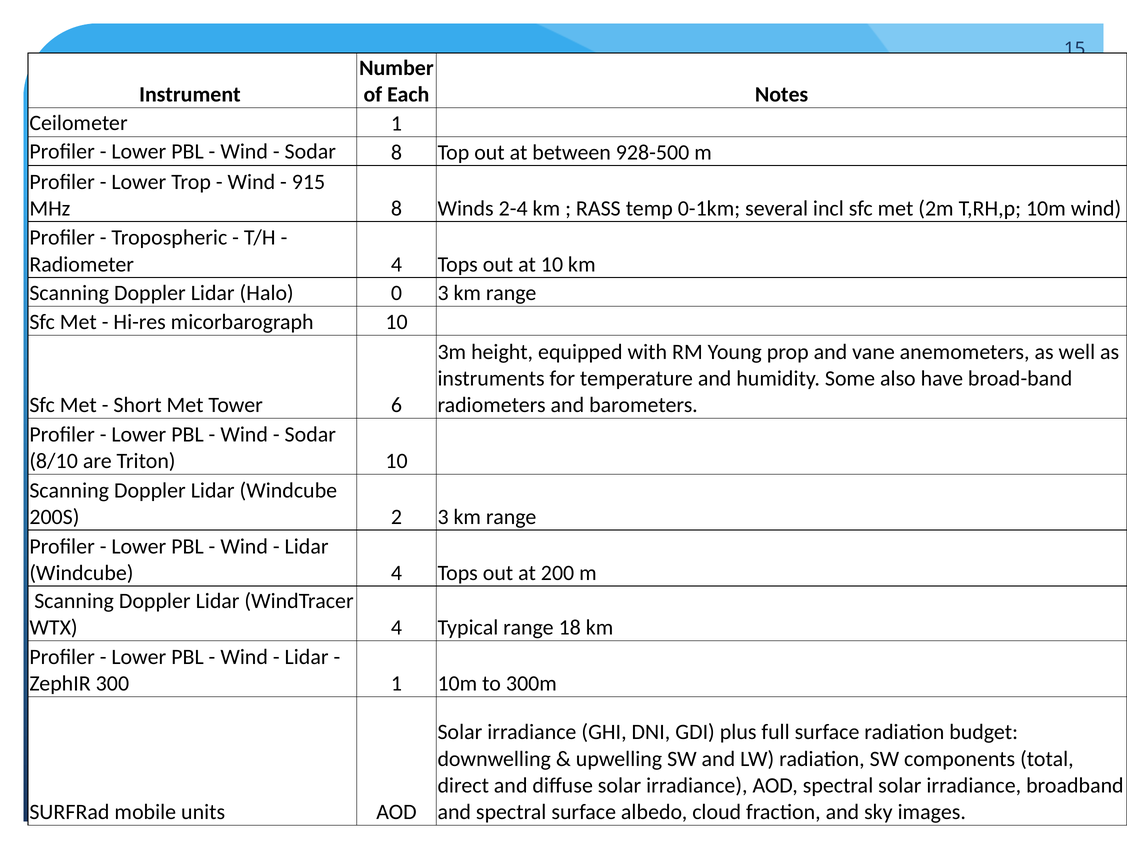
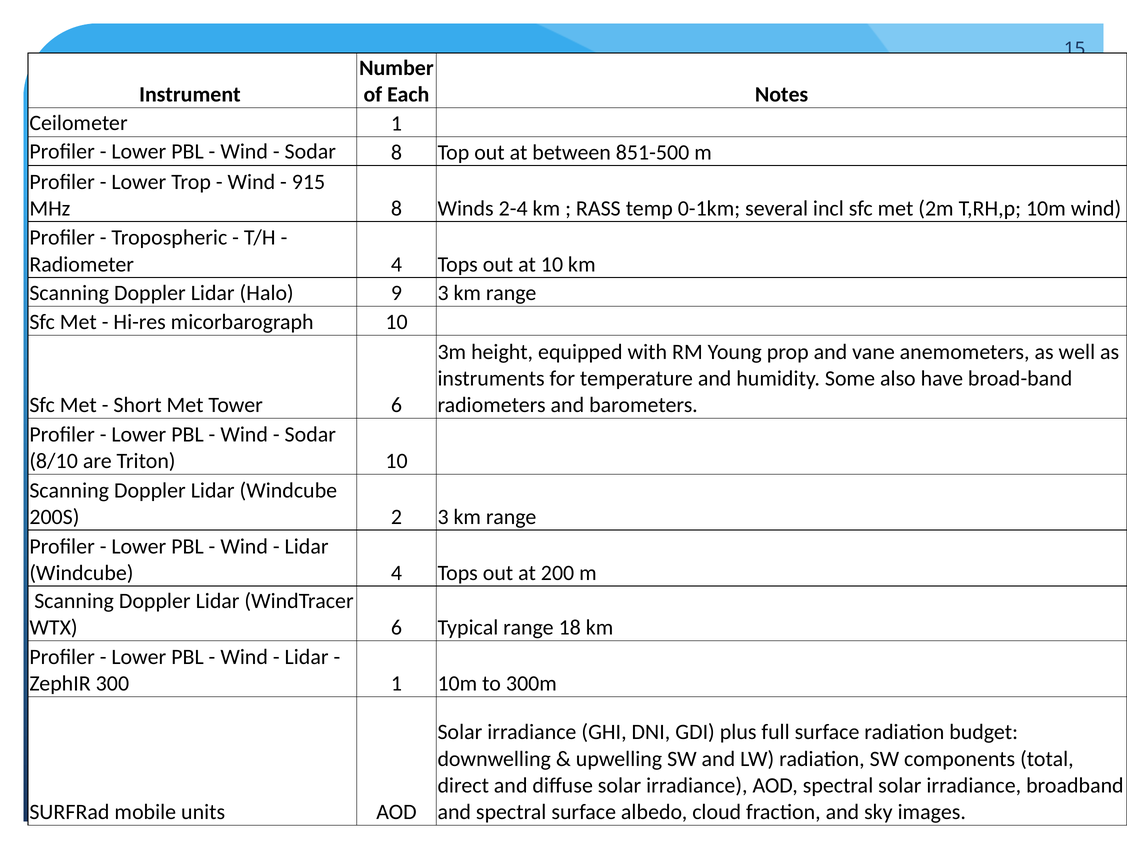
928-500: 928-500 -> 851-500 (653, 153)
0: 0 -> 9 (397, 293)
WTX 4: 4 -> 6 (397, 628)
